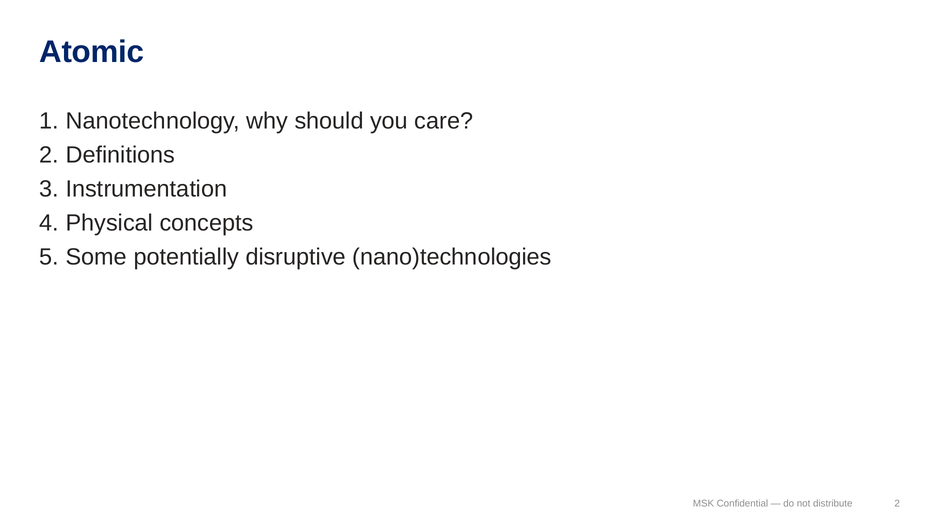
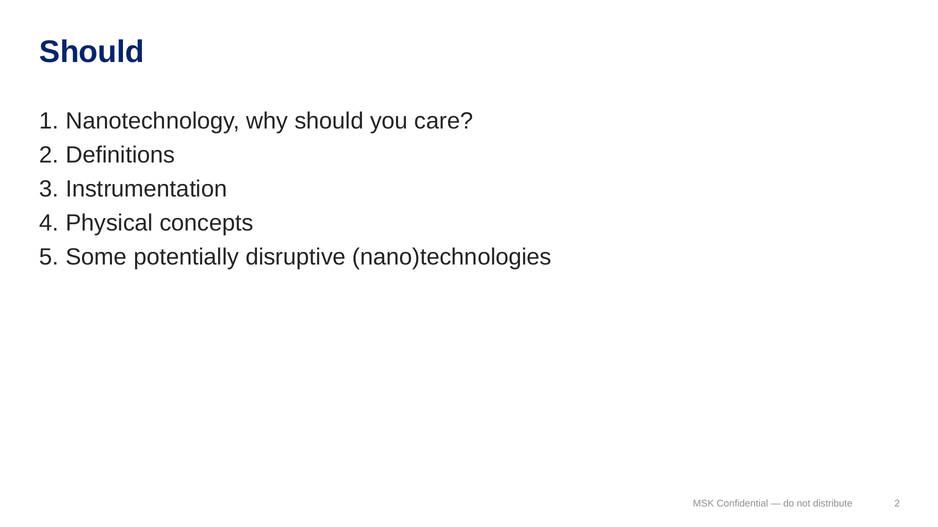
Atomic: Atomic -> Should (92, 52)
